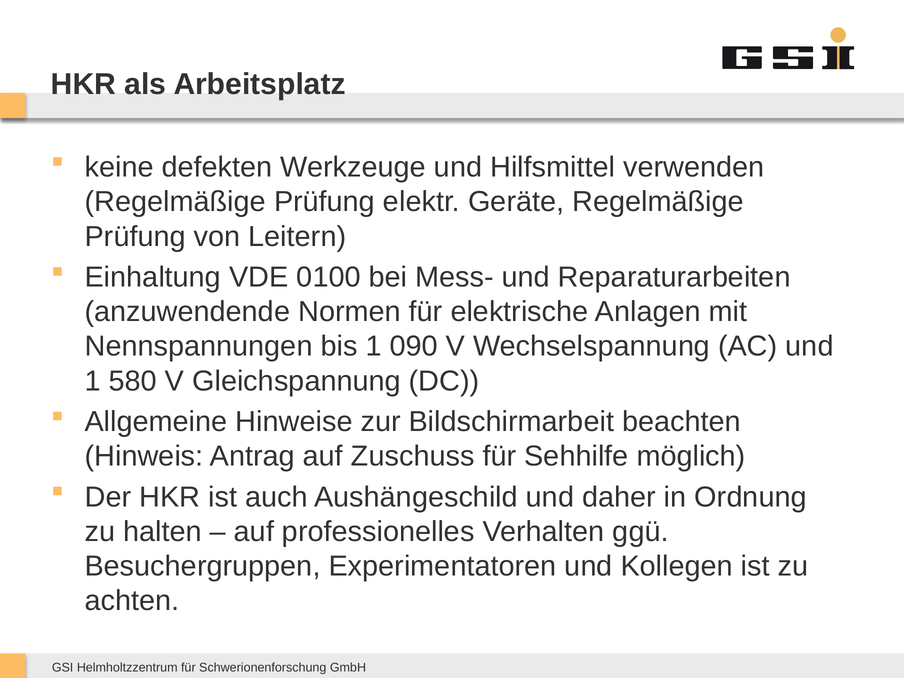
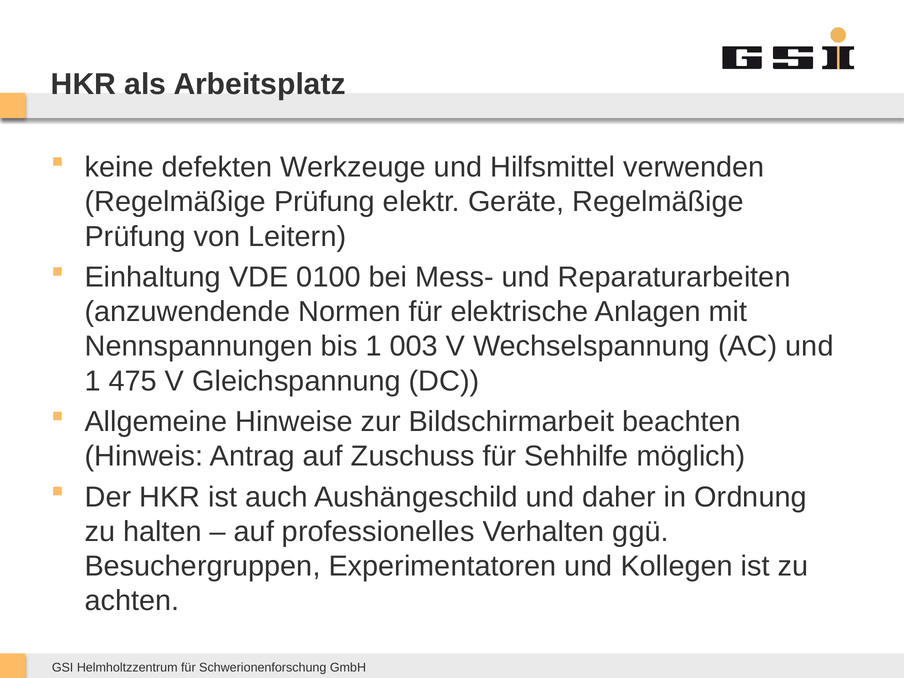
090: 090 -> 003 (414, 346)
580: 580 -> 475 (133, 381)
